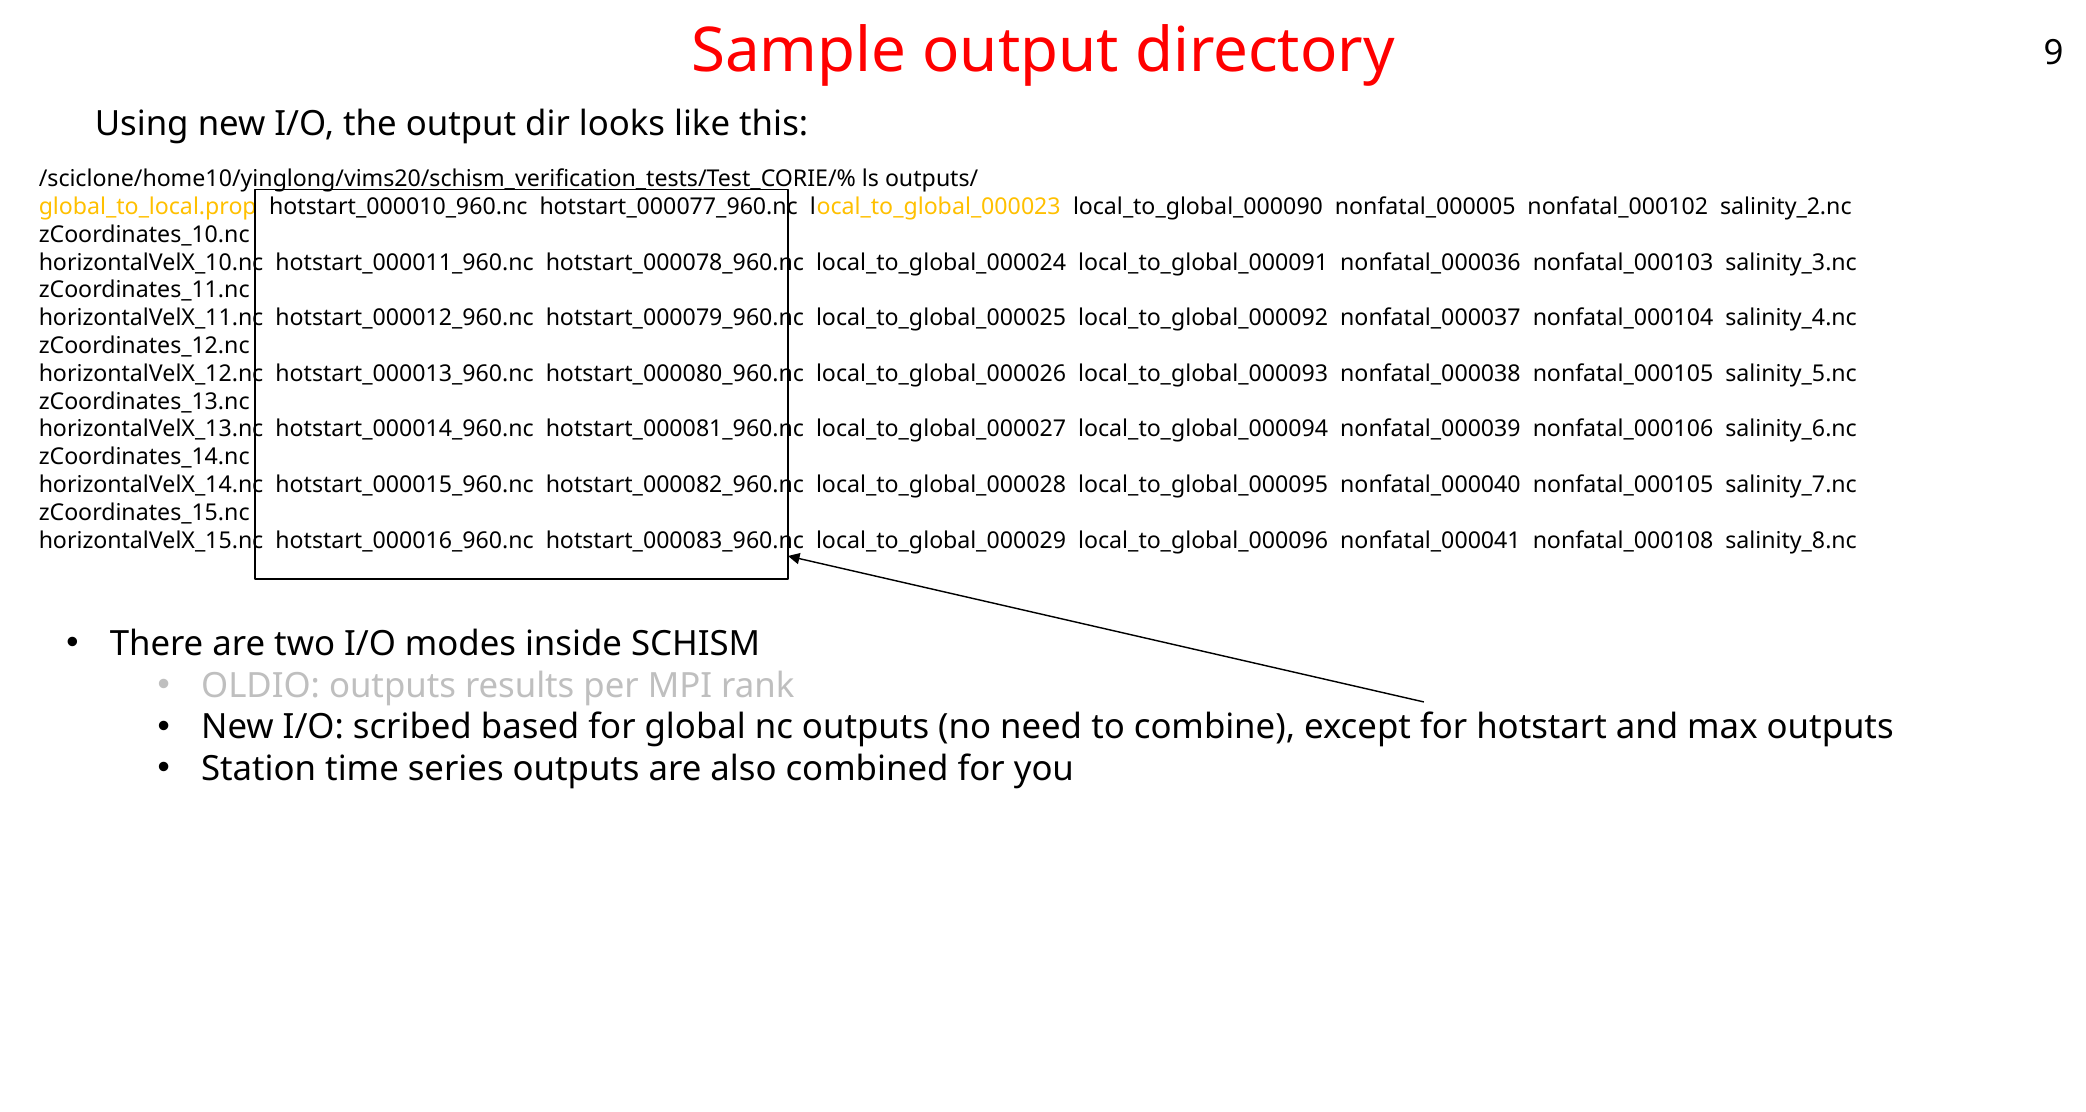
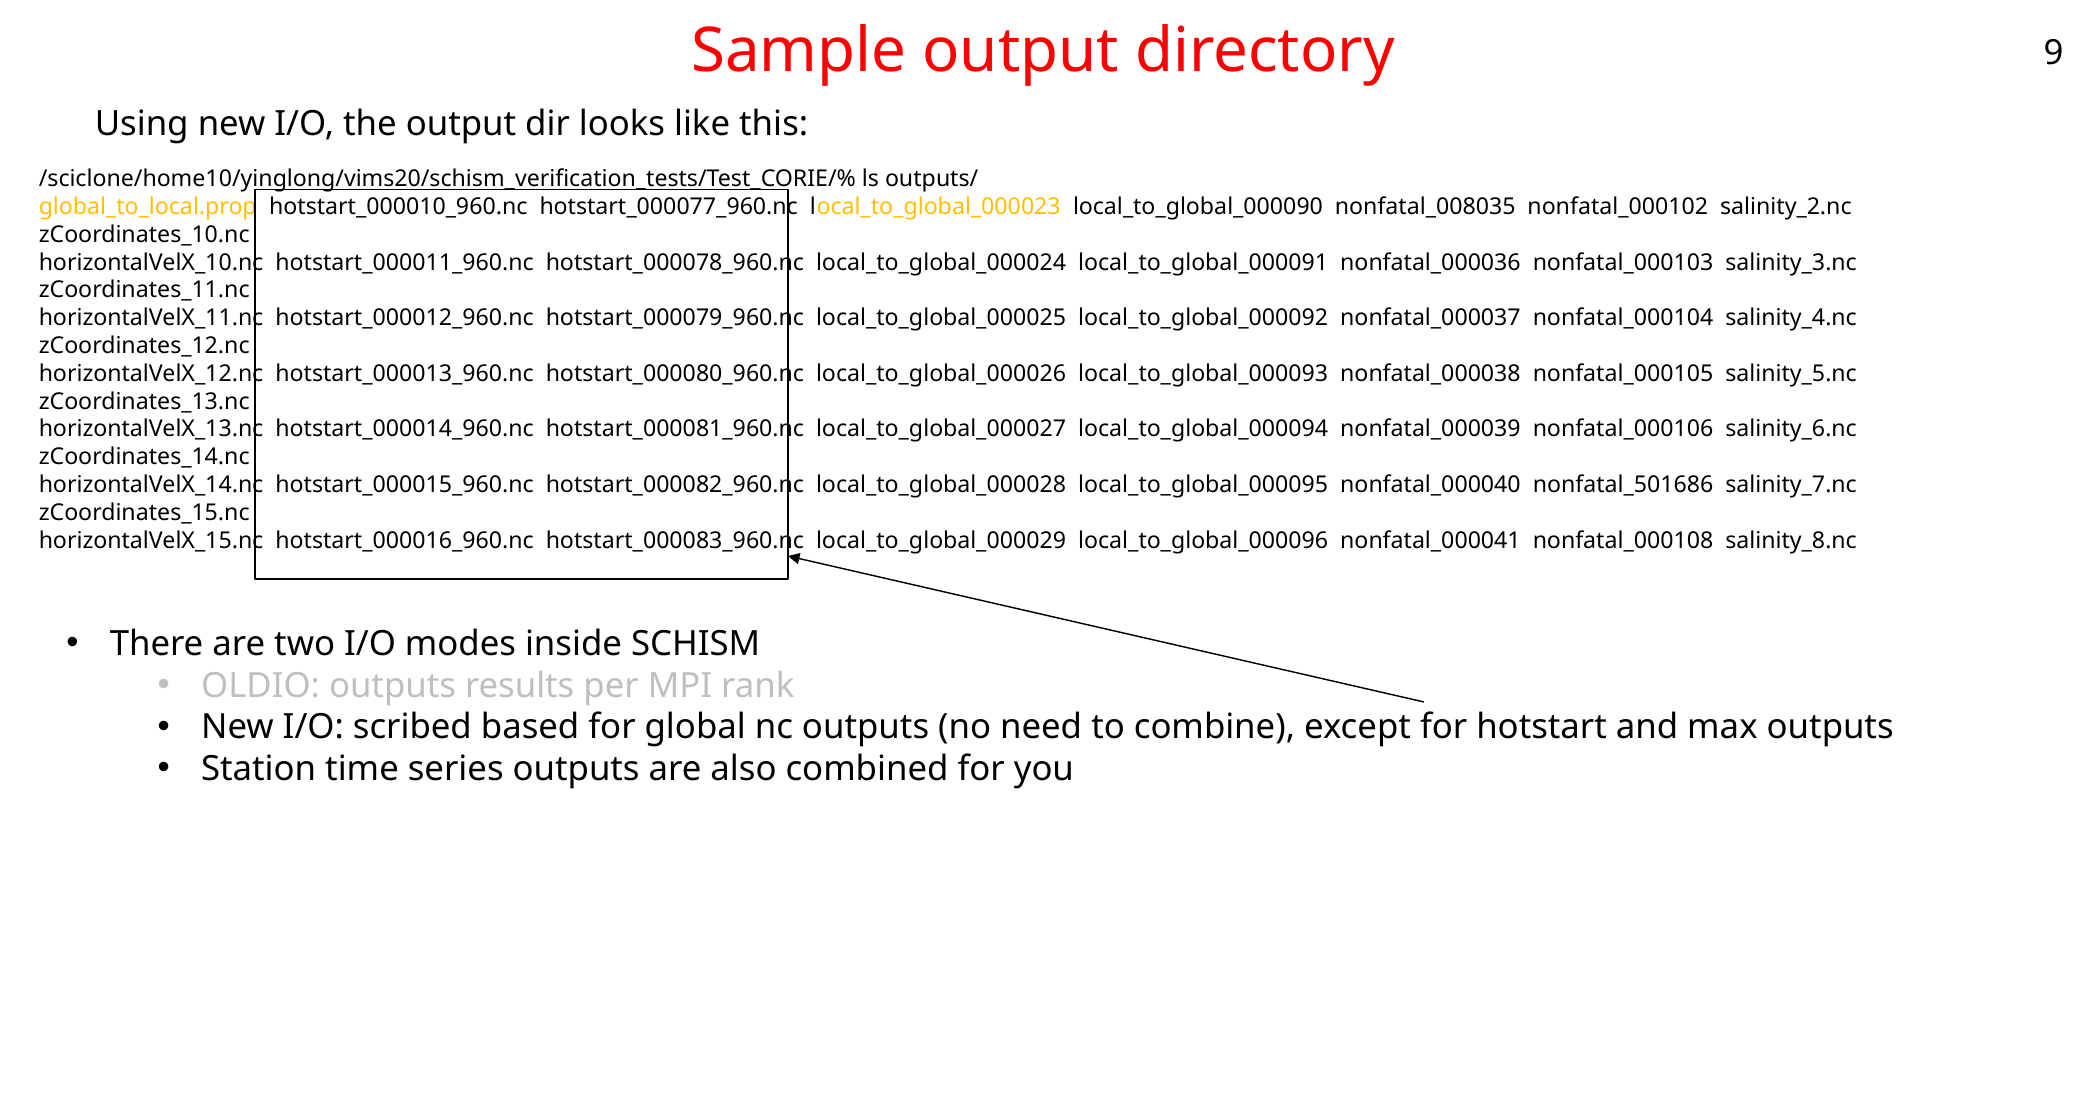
nonfatal_000005: nonfatal_000005 -> nonfatal_008035 (1425, 207)
nonfatal_000040 nonfatal_000105: nonfatal_000105 -> nonfatal_501686 (1623, 485)
